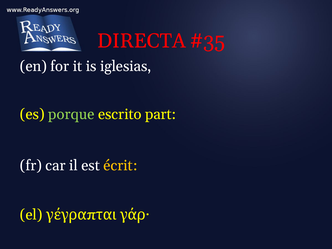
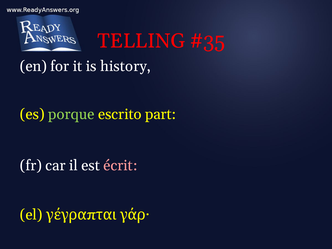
DIRECTA: DIRECTA -> TELLING (141, 41)
iglesias: iglesias -> history (126, 66)
écrit colour: yellow -> pink (120, 165)
